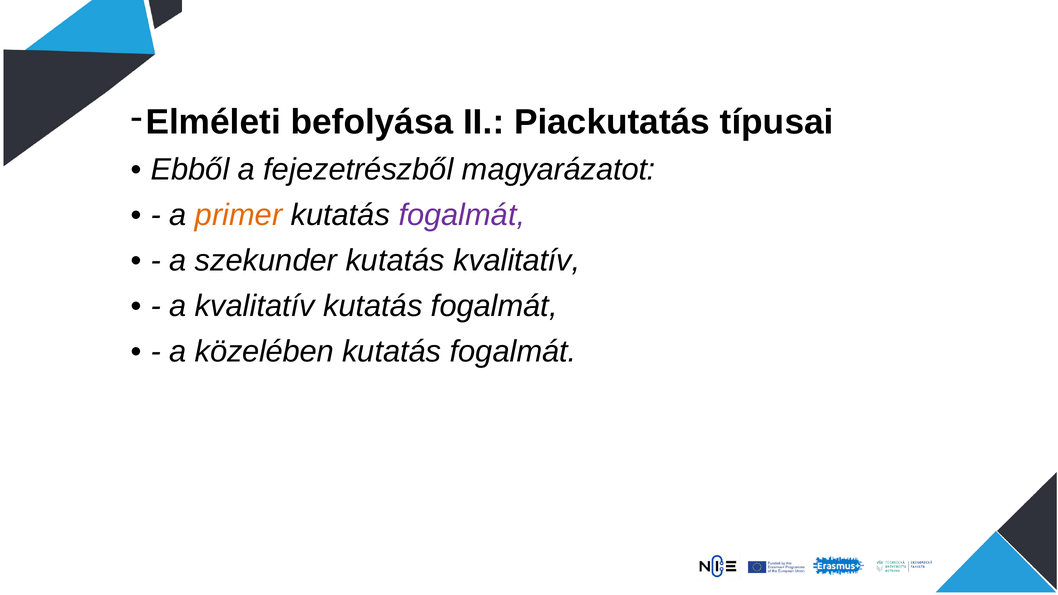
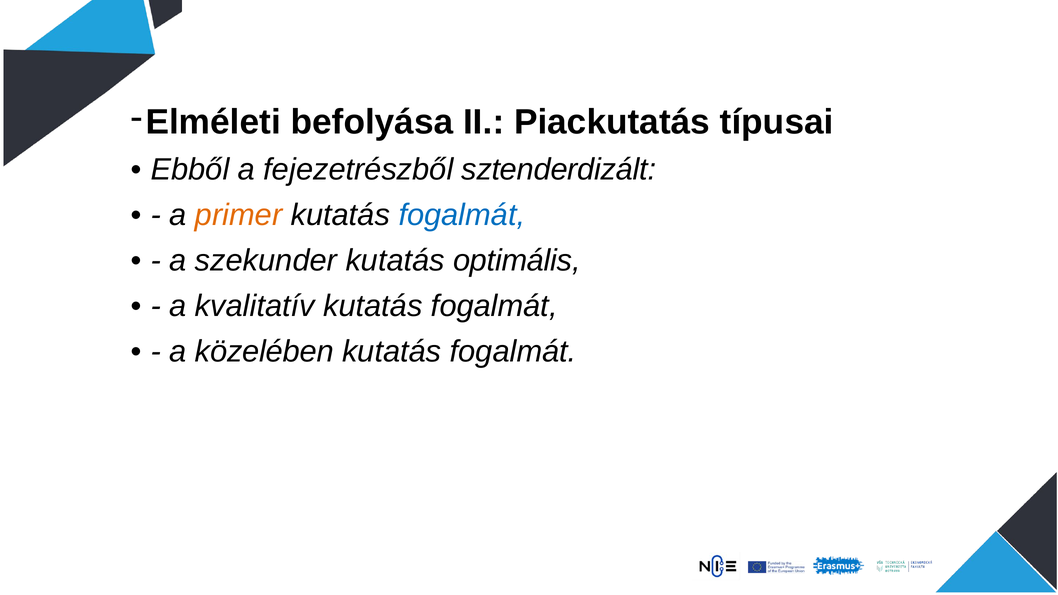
magyarázatot: magyarázatot -> sztenderdizált (559, 170)
fogalmát colour: purple -> blue (462, 215)
kutatás kvalitatív: kvalitatív -> optimális (517, 261)
